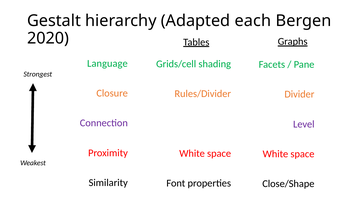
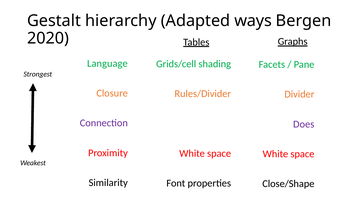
each: each -> ways (253, 21)
Level: Level -> Does (304, 124)
